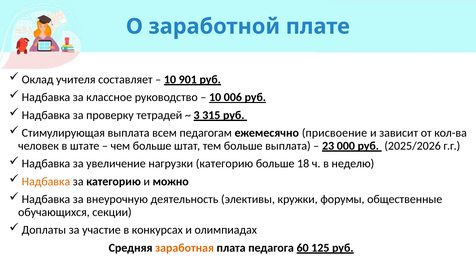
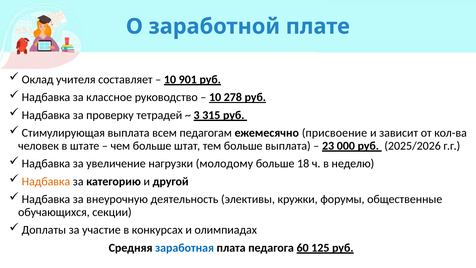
006: 006 -> 278 (233, 97)
нагрузки категорию: категорию -> молодому (224, 163)
можно: можно -> другой (171, 181)
заработная colour: orange -> blue (185, 248)
